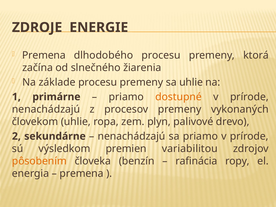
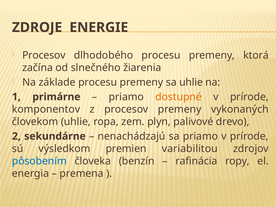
Premena: Premena -> Procesov (44, 55)
nenachádzajú: nenachádzajú -> komponentov (46, 109)
pôsobením colour: orange -> blue (39, 161)
